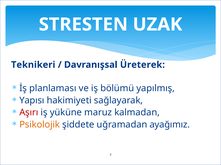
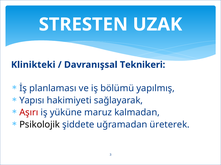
Teknikeri: Teknikeri -> Klinikteki (33, 65)
Üreterek: Üreterek -> Teknikeri (143, 65)
Psikolojik colour: orange -> black (40, 125)
ayağımız: ayağımız -> üreterek (170, 125)
